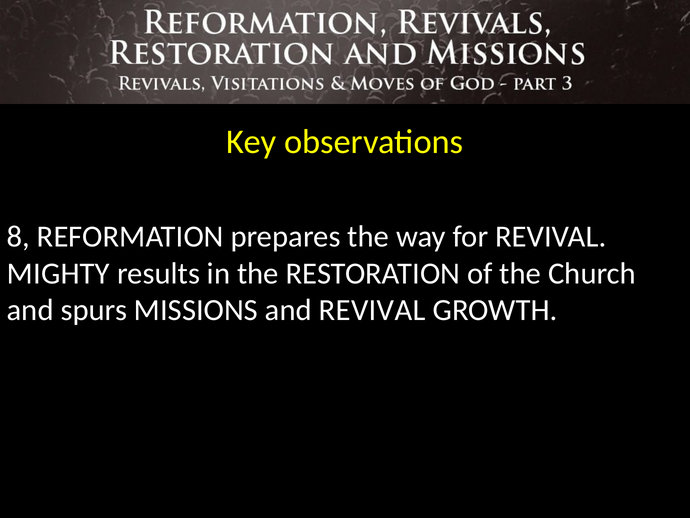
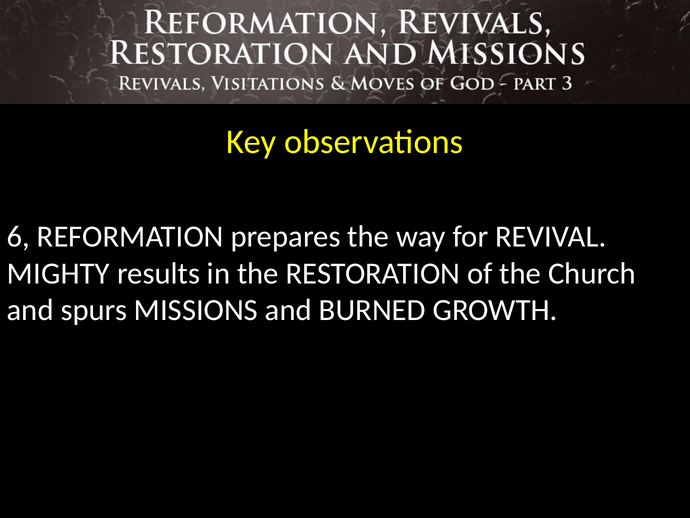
8: 8 -> 6 (18, 236)
and REVIVAL: REVIVAL -> BURNED (372, 310)
